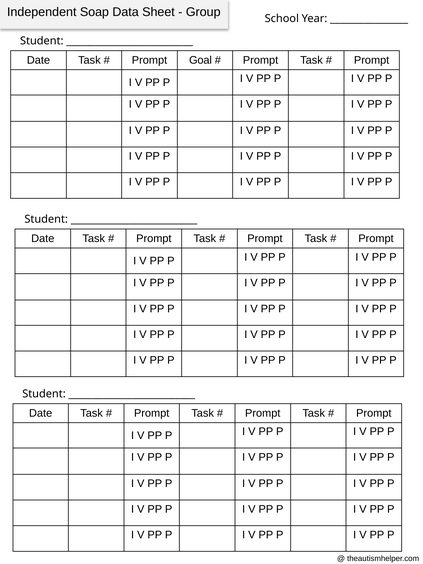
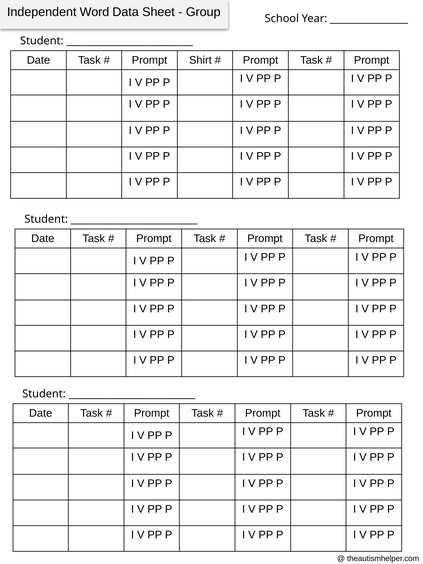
Soap: Soap -> Word (94, 12)
Goal: Goal -> Shirt (200, 60)
